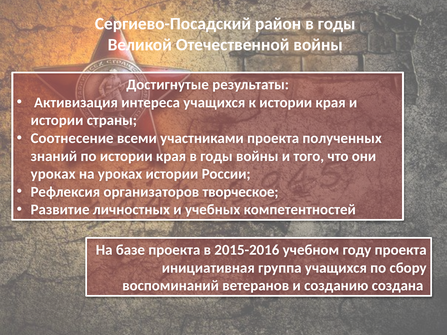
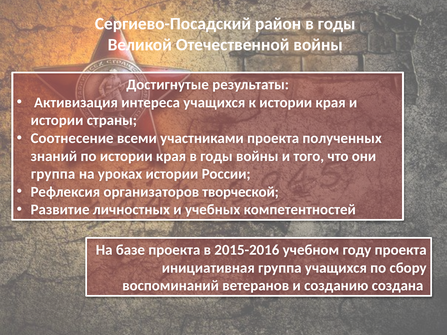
уроках: уроках -> группа (53, 174)
творческое: творческое -> творческой (241, 192)
